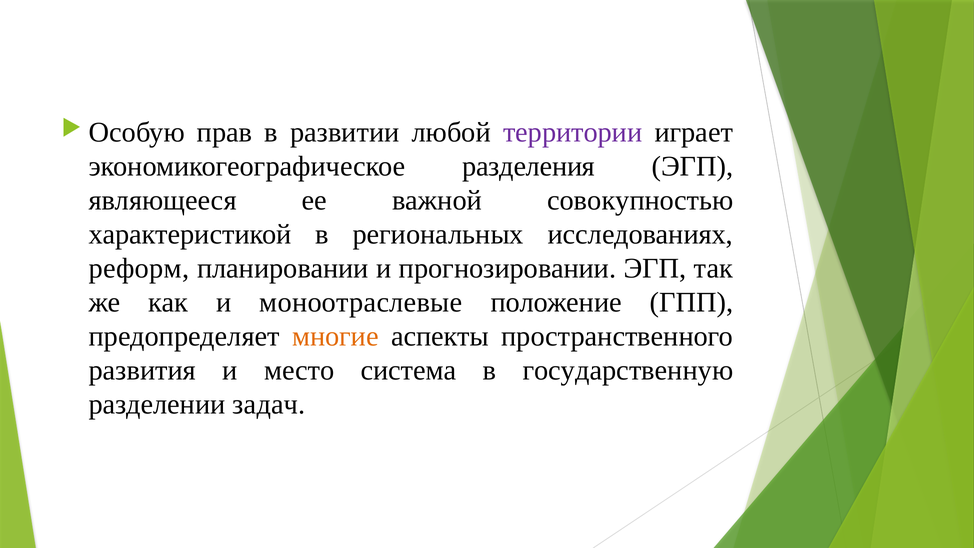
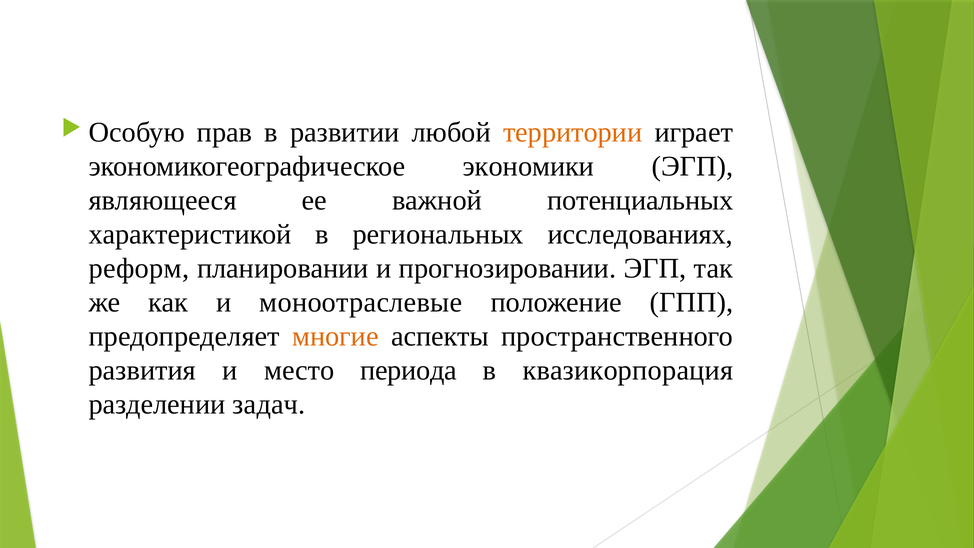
территории colour: purple -> orange (573, 132)
разделения: разделения -> экономики (528, 166)
совокупностью: совокупностью -> потенциальных (640, 200)
система: система -> периода (409, 370)
государственную: государственную -> квазикорпорация (628, 370)
